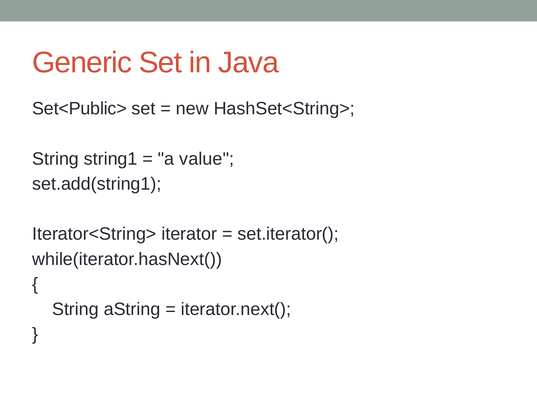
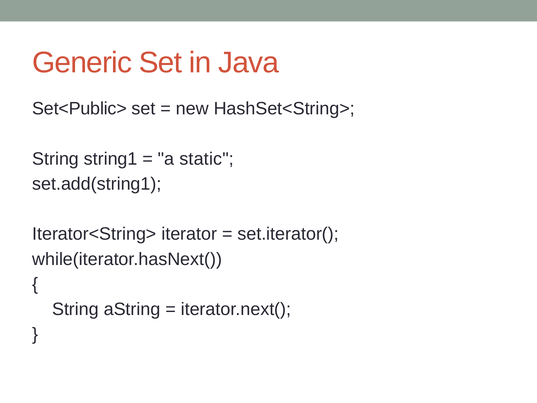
value: value -> static (207, 159)
